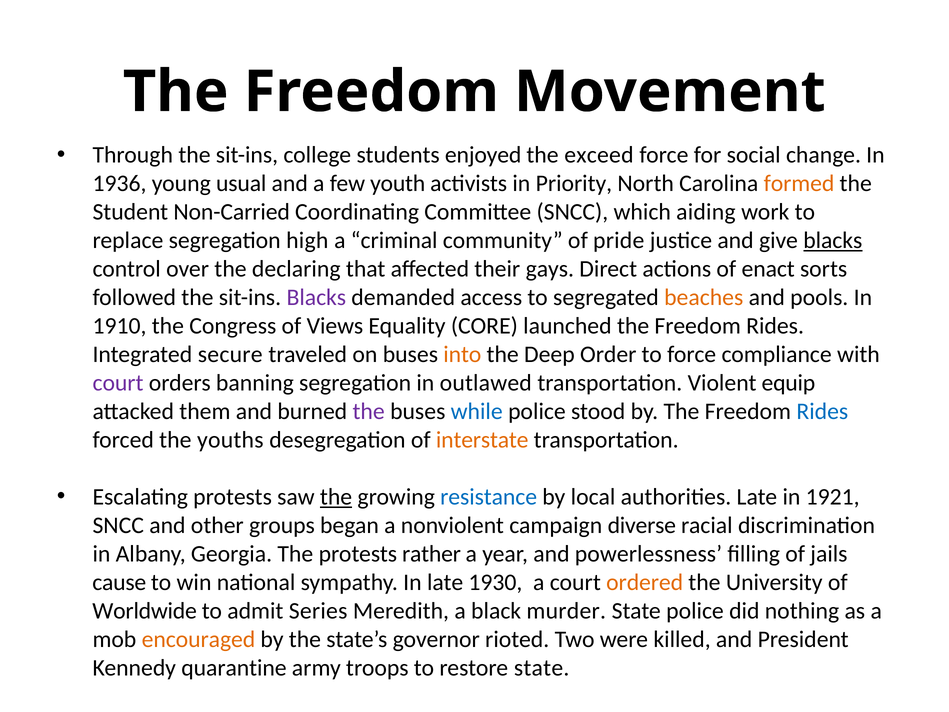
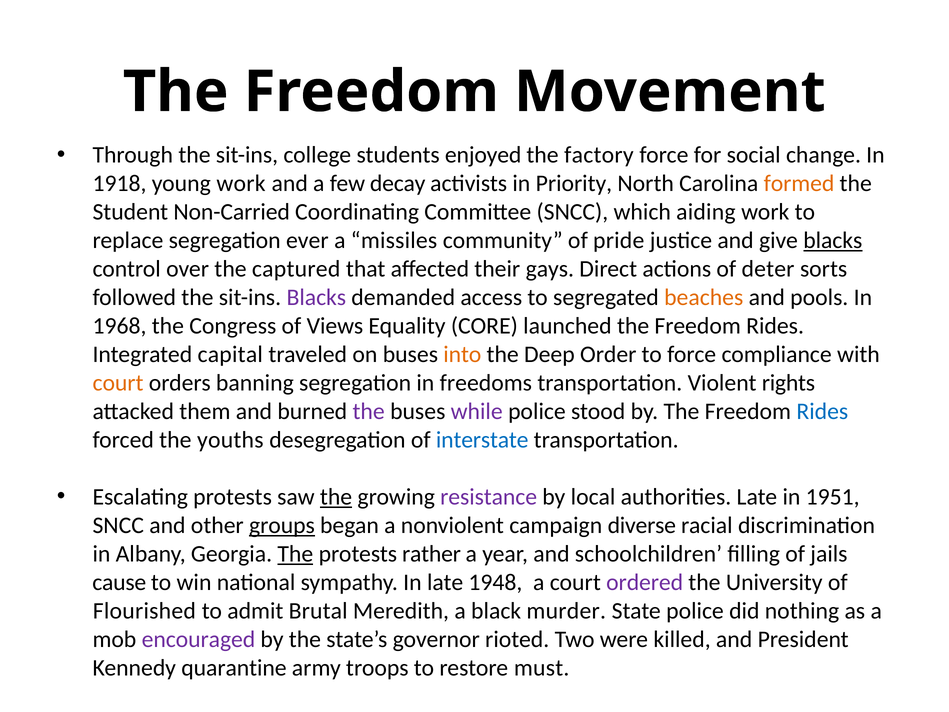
exceed: exceed -> factory (599, 155)
1936: 1936 -> 1918 (120, 184)
young usual: usual -> work (241, 184)
youth: youth -> decay (398, 184)
high: high -> ever (307, 240)
criminal: criminal -> missiles (394, 240)
declaring: declaring -> captured (296, 269)
enact: enact -> deter (768, 269)
1910: 1910 -> 1968 (120, 326)
secure: secure -> capital (230, 354)
court colour: purple -> orange (118, 383)
outlawed: outlawed -> freedoms (486, 383)
equip: equip -> rights (788, 383)
while colour: blue -> purple (477, 411)
interstate colour: orange -> blue (482, 440)
resistance colour: blue -> purple (489, 497)
1921: 1921 -> 1951 (833, 497)
groups underline: none -> present (282, 525)
The underline: none -> present (295, 554)
powerlessness: powerlessness -> schoolchildren (648, 554)
1930: 1930 -> 1948 (495, 582)
ordered colour: orange -> purple (645, 582)
Worldwide: Worldwide -> Flourished (144, 611)
Series: Series -> Brutal (318, 611)
encouraged colour: orange -> purple (198, 639)
restore state: state -> must (542, 668)
